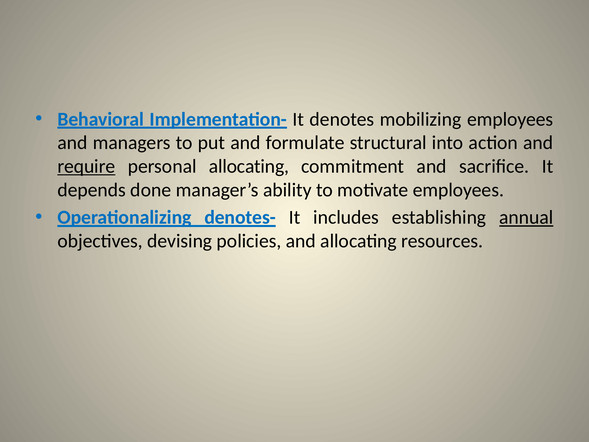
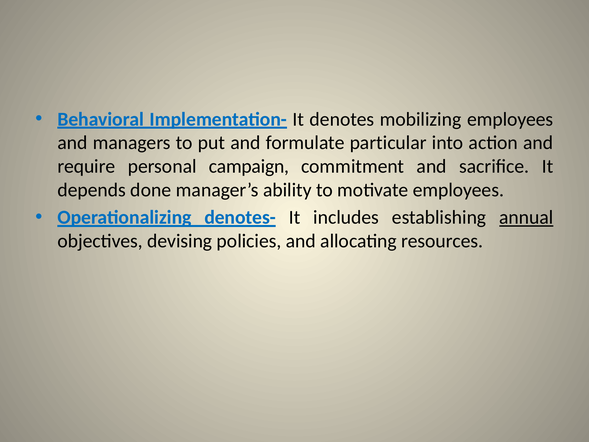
structural: structural -> particular (388, 143)
require underline: present -> none (86, 166)
personal allocating: allocating -> campaign (249, 166)
